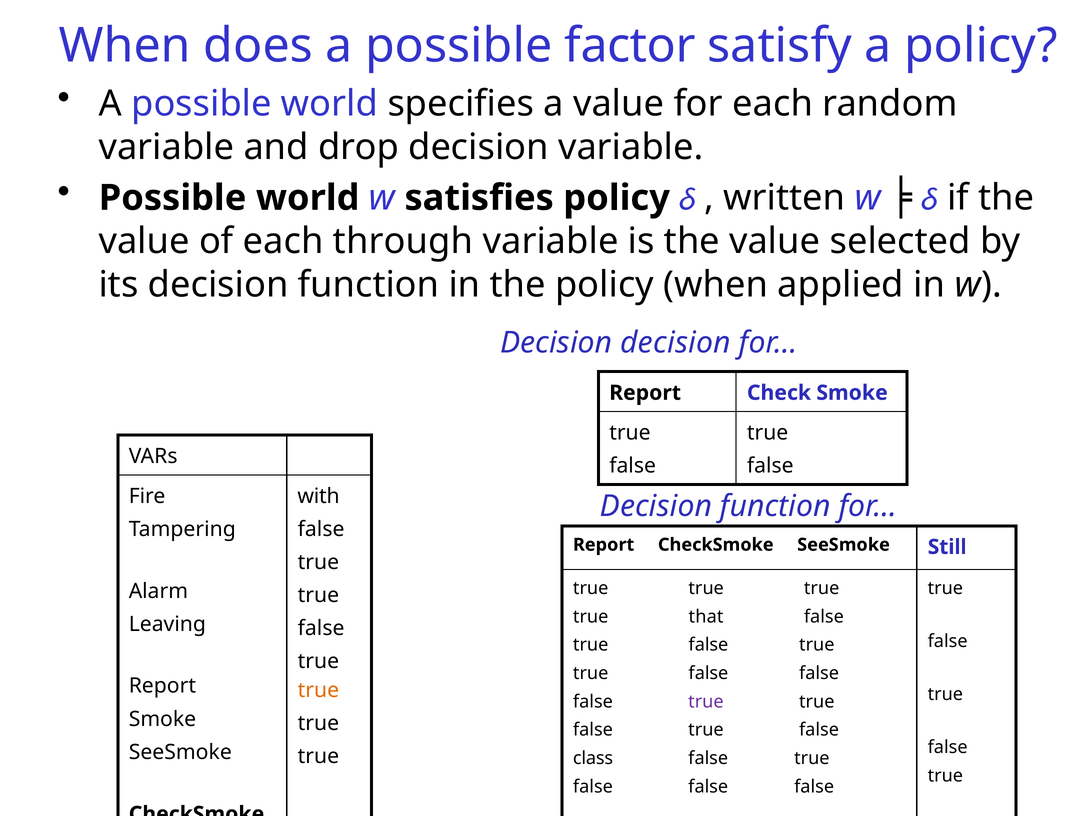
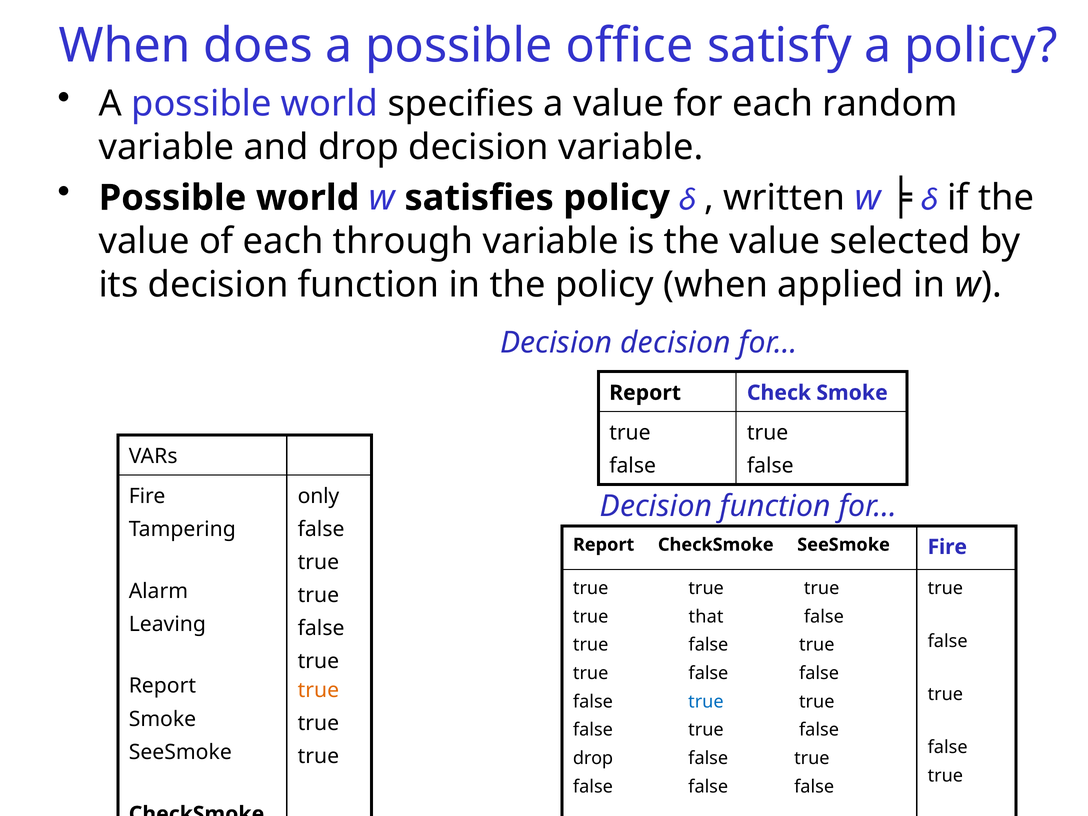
factor: factor -> office (630, 46)
with: with -> only (319, 496)
SeeSmoke Still: Still -> Fire (947, 547)
true colour: purple -> blue (706, 702)
class: class -> drop (593, 758)
